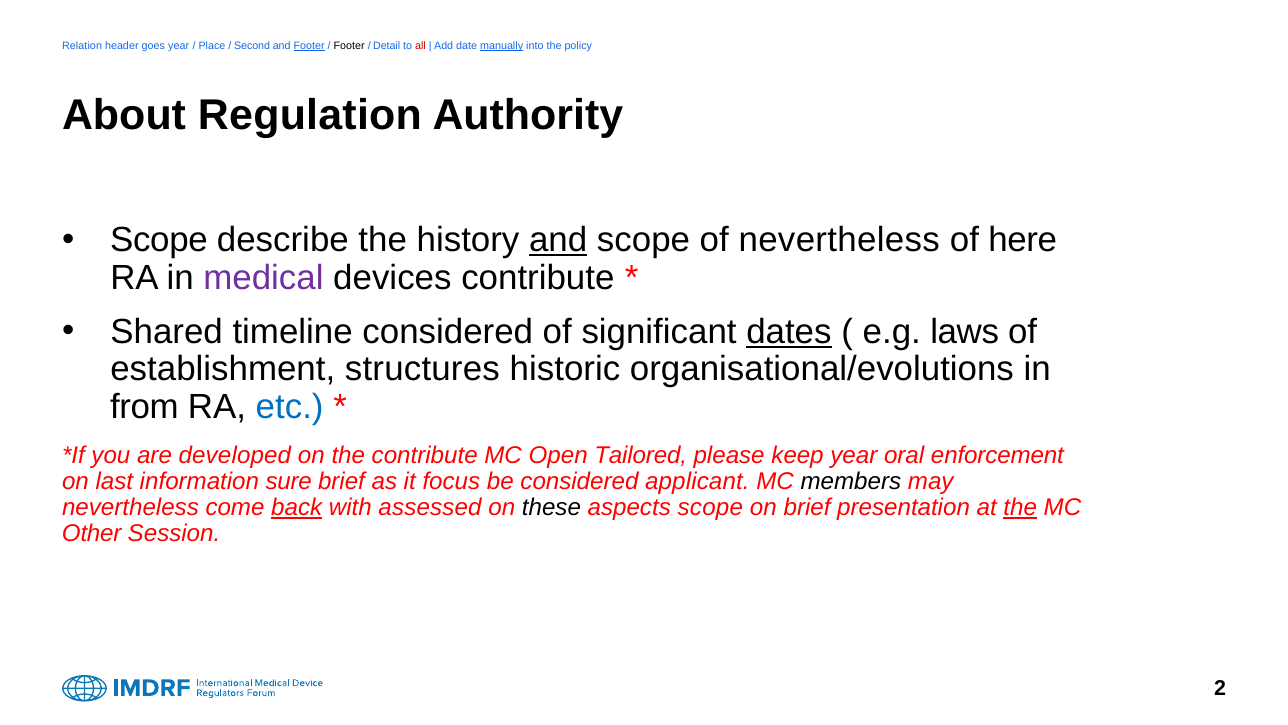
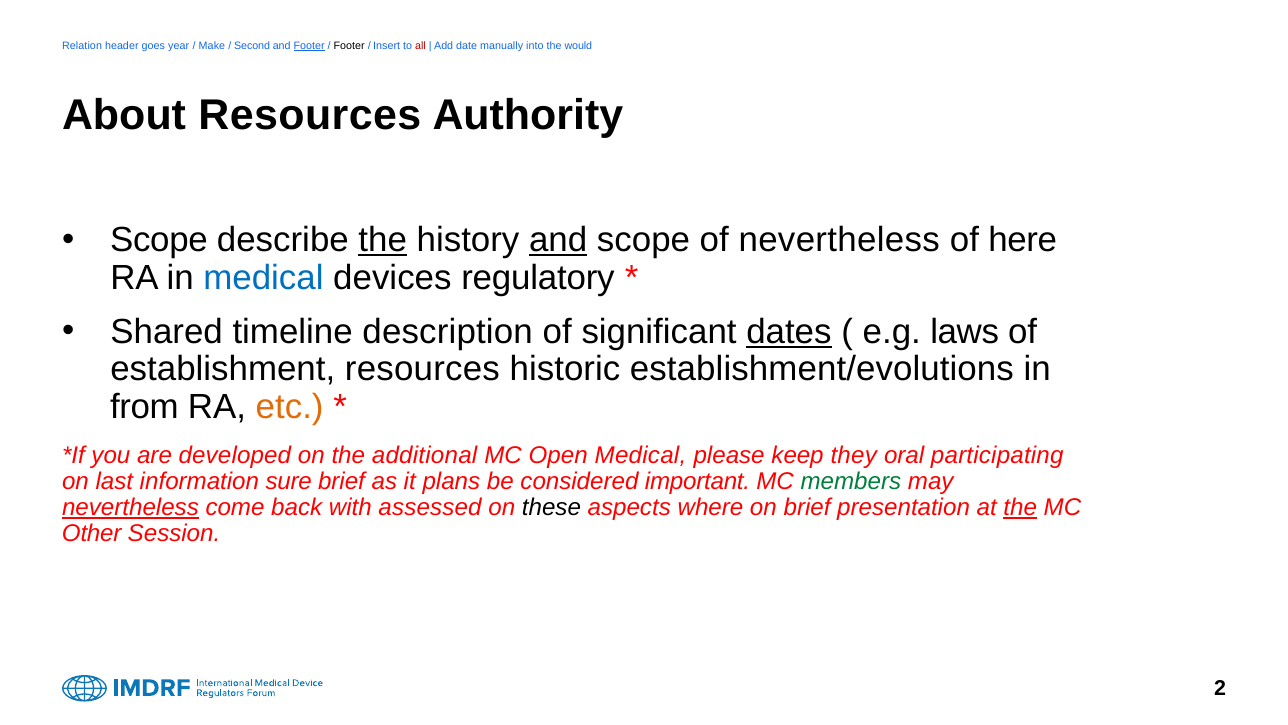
Place: Place -> Make (212, 46)
Detail: Detail -> Insert (387, 46)
manually underline: present -> none (502, 46)
policy: policy -> would (578, 46)
About Regulation: Regulation -> Resources (310, 115)
the underline: none -> present (383, 240)
medical colour: purple -> blue (263, 278)
devices contribute: contribute -> regulatory (538, 278)
timeline considered: considered -> description (448, 332)
establishment structures: structures -> resources (422, 369)
organisational/evolutions: organisational/evolutions -> establishment/evolutions (822, 369)
etc colour: blue -> orange (290, 407)
the contribute: contribute -> additional (425, 455)
Open Tailored: Tailored -> Medical (640, 455)
keep year: year -> they (854, 455)
enforcement: enforcement -> participating (997, 455)
focus: focus -> plans (451, 481)
applicant: applicant -> important (698, 481)
members colour: black -> green (851, 481)
nevertheless underline: none -> present (130, 507)
back underline: present -> none (297, 507)
aspects scope: scope -> where (710, 507)
